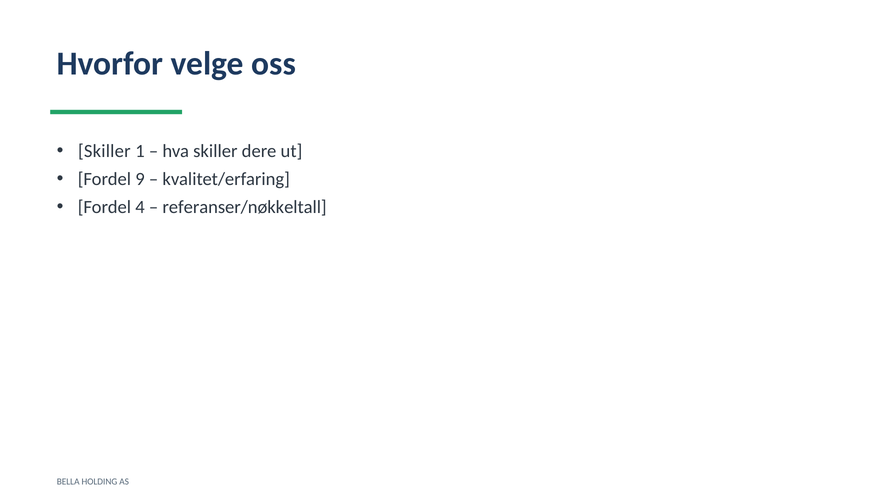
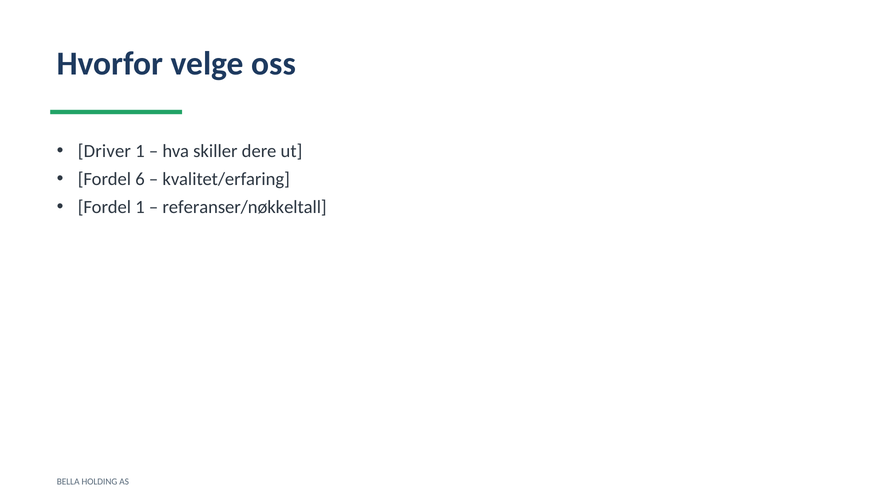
Skiller: Skiller -> Driver (104, 151)
9: 9 -> 6 (140, 179)
Fordel 4: 4 -> 1 (140, 207)
